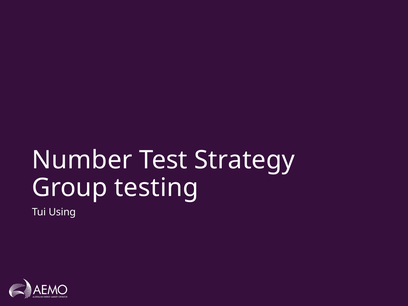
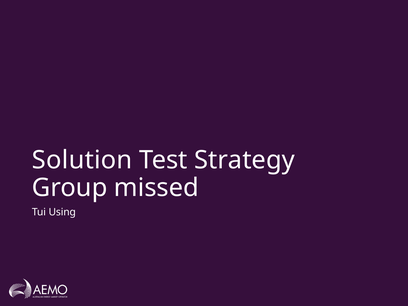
Number: Number -> Solution (82, 160)
testing: testing -> missed (156, 188)
